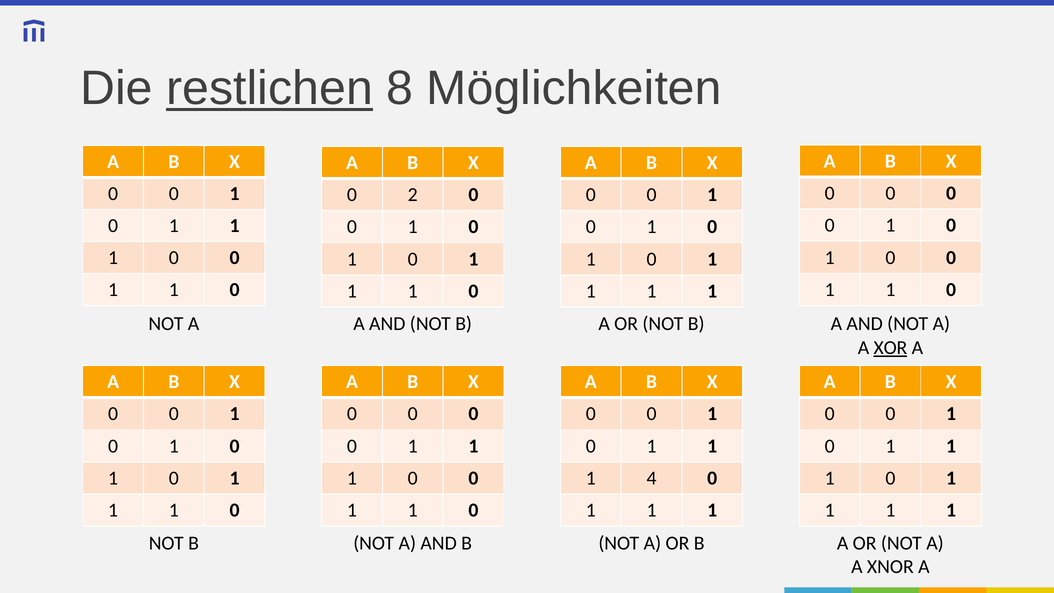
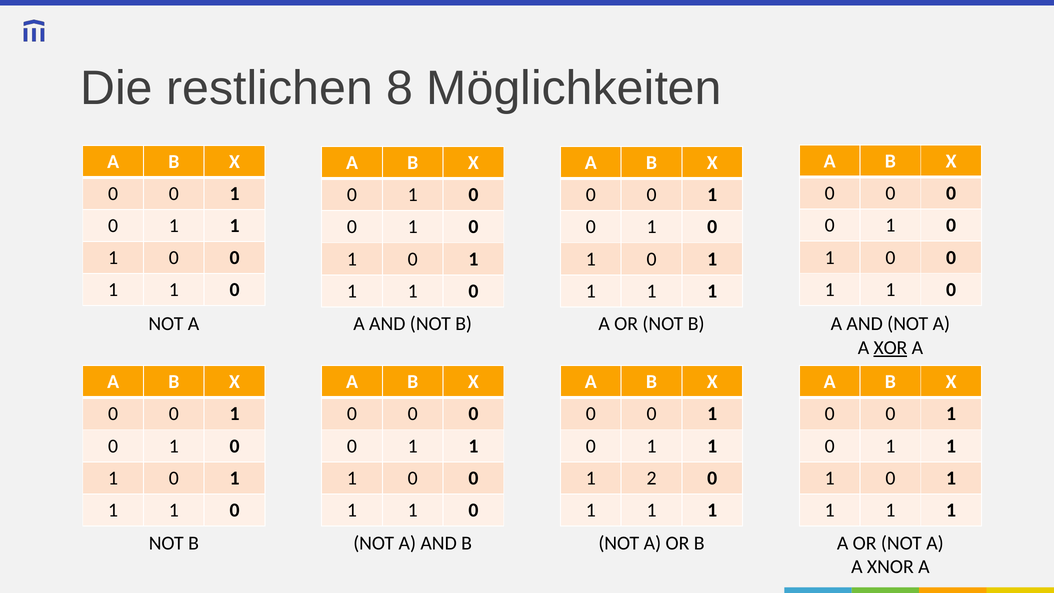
restlichen underline: present -> none (269, 89)
2: 2 -> 1 (413, 195)
4: 4 -> 2 (652, 478)
